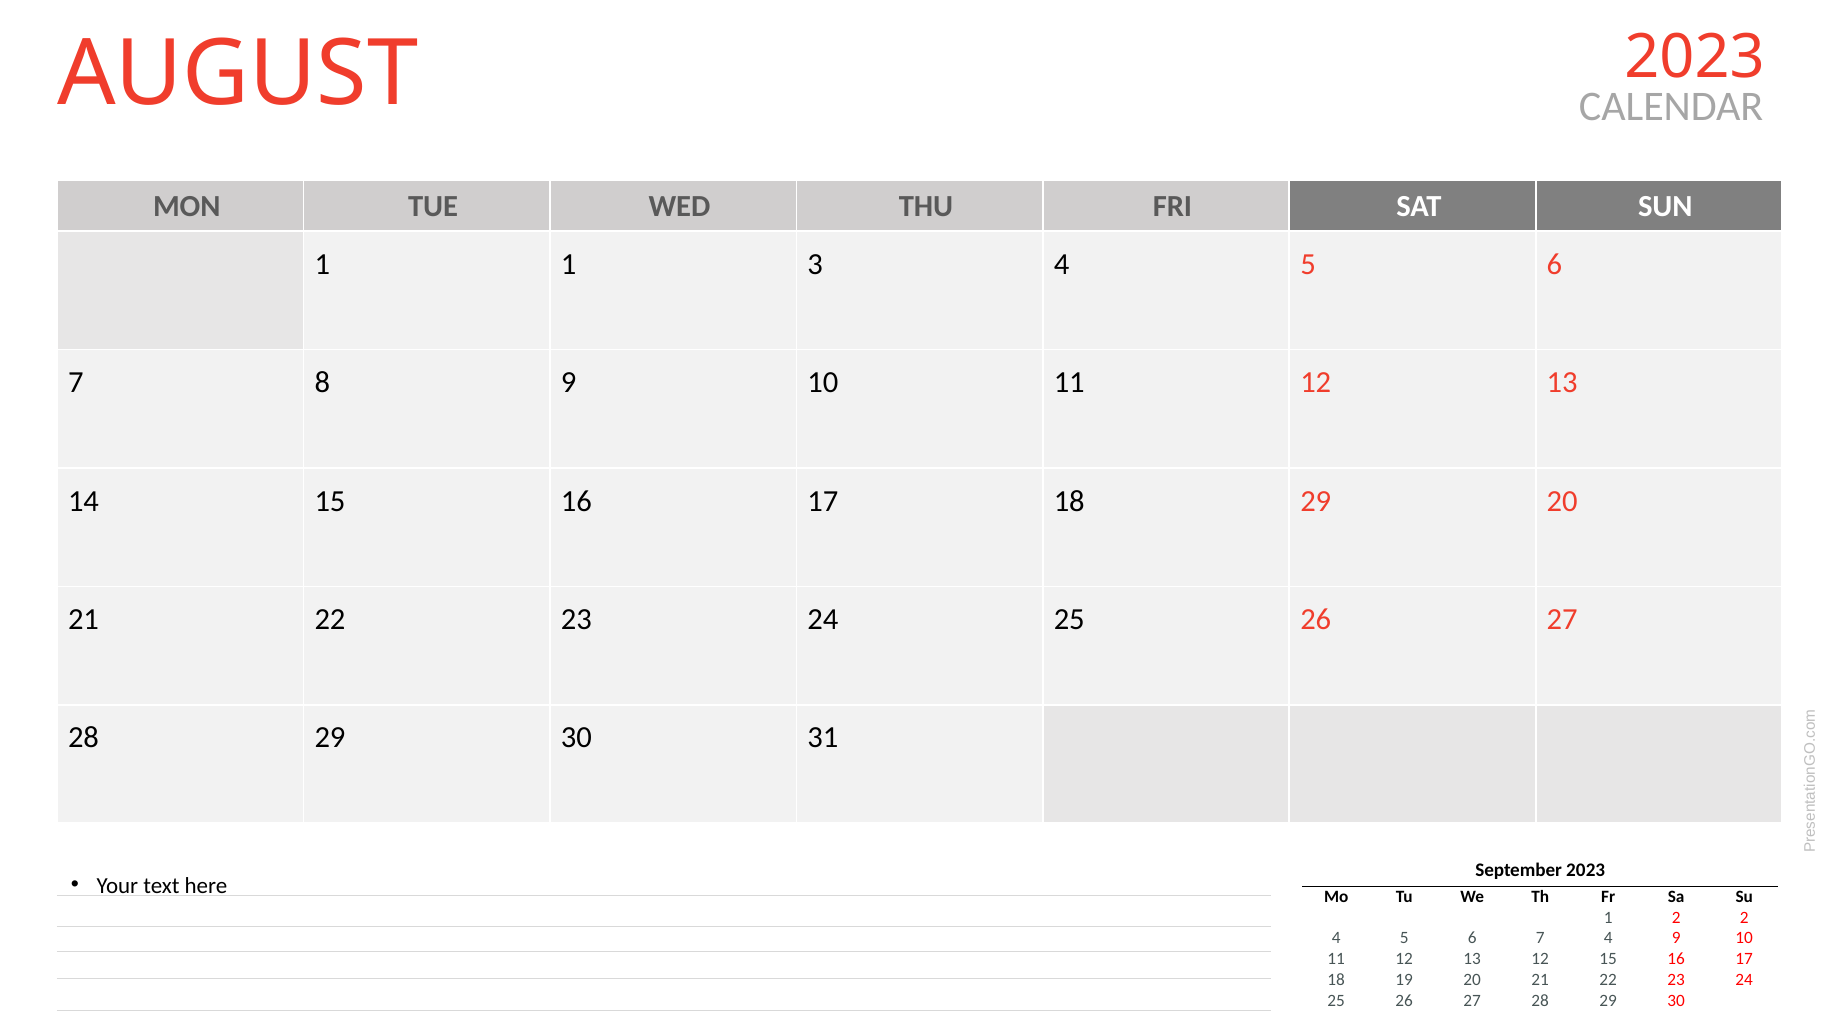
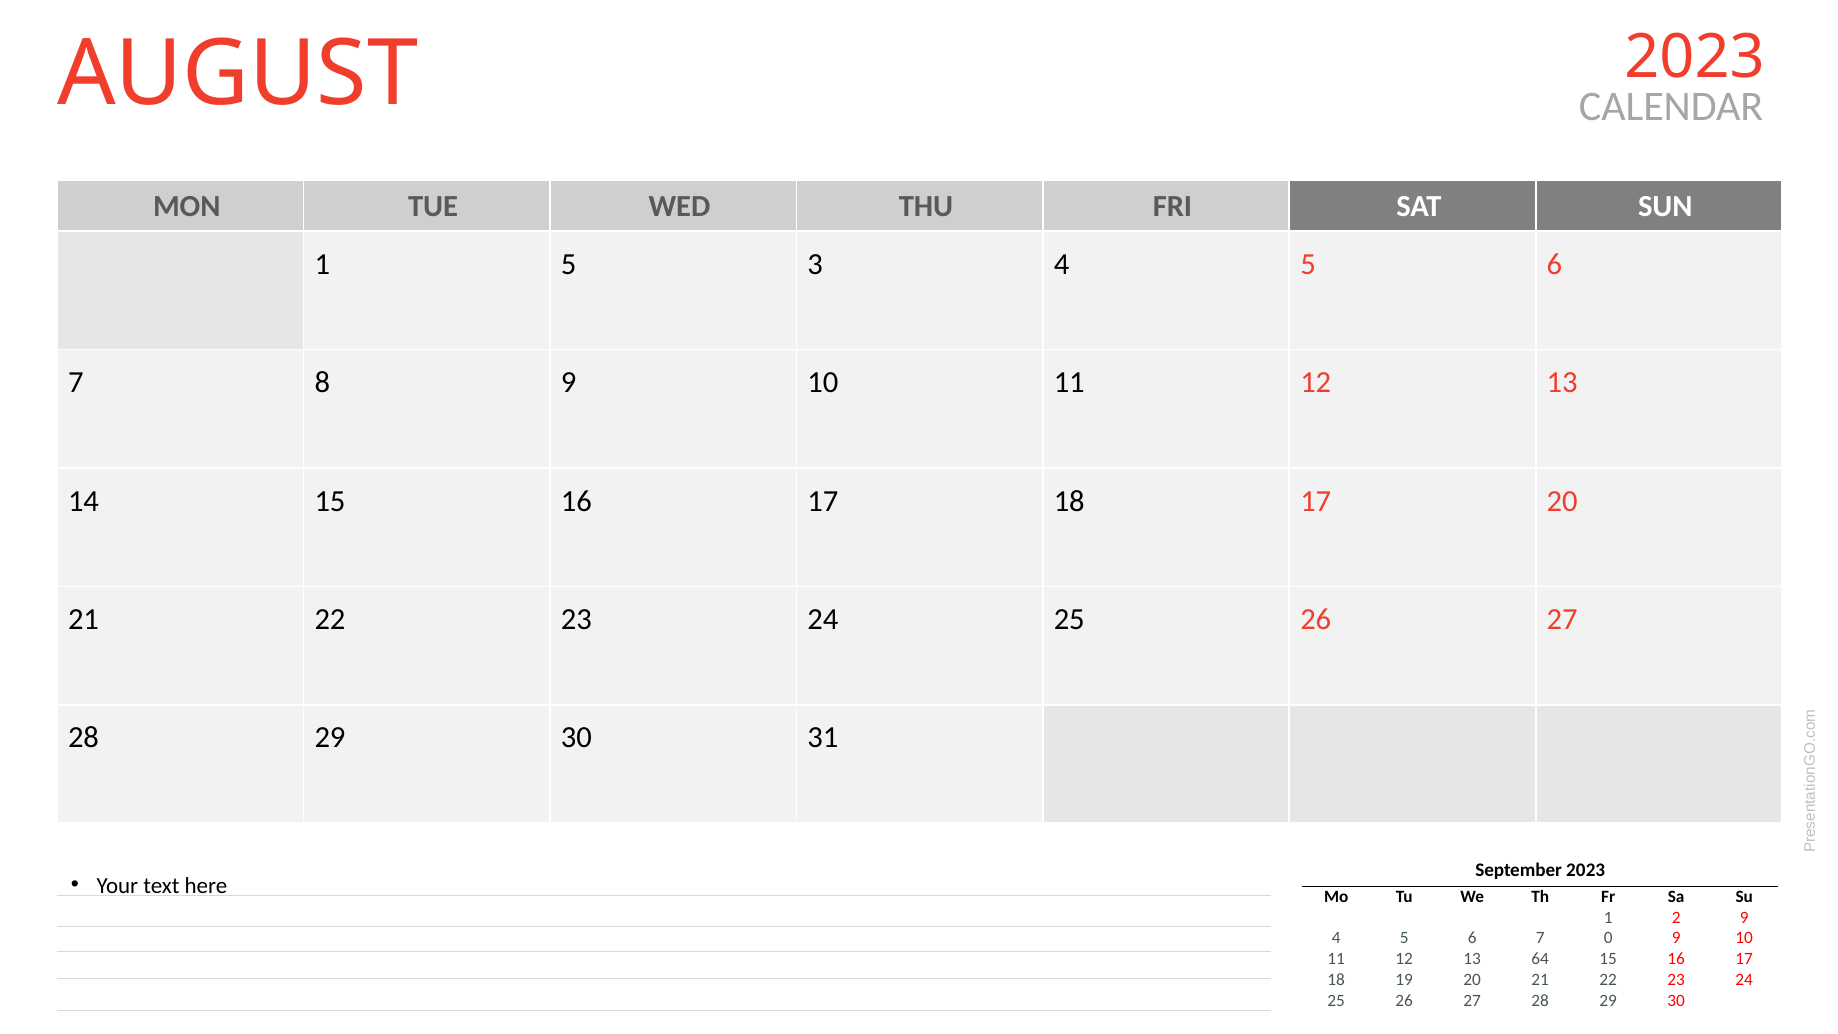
1 1: 1 -> 5 (569, 264)
18 29: 29 -> 17 (1316, 501)
2 2: 2 -> 9 (1744, 917)
7 4: 4 -> 0 (1608, 938)
13 12: 12 -> 64 (1540, 959)
